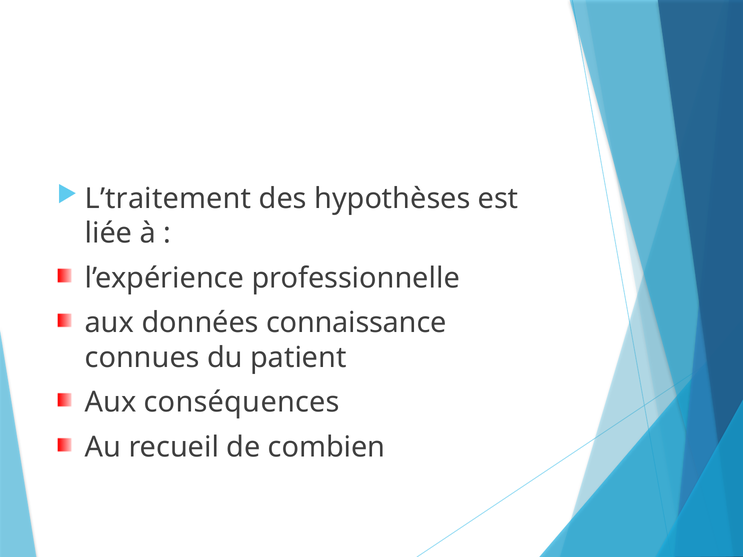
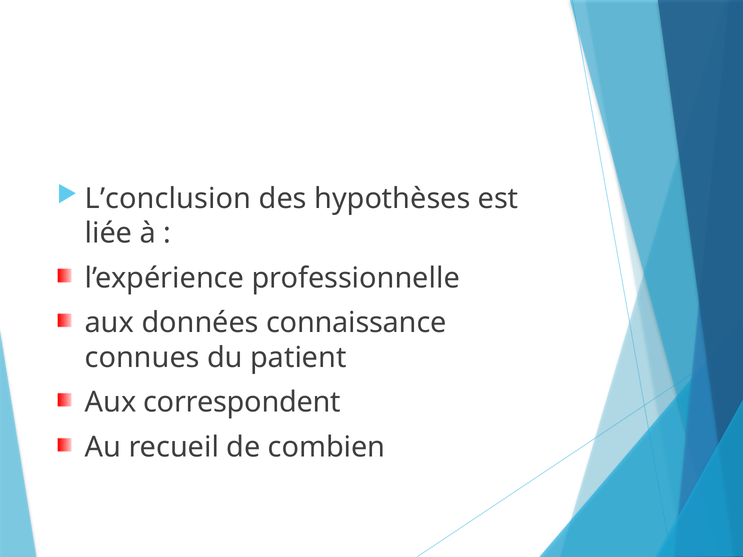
L’traitement: L’traitement -> L’conclusion (168, 199)
conséquences: conséquences -> correspondent (242, 403)
